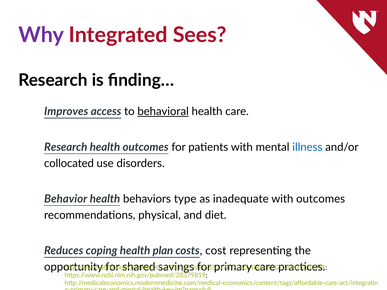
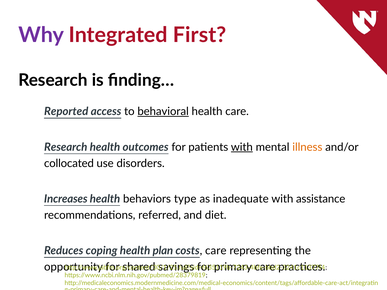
Sees: Sees -> First (200, 35)
Improves: Improves -> Reported (66, 112)
with underline: none -> present (242, 147)
illness colour: blue -> orange (307, 147)
Behavior: Behavior -> Increases (66, 199)
with outcomes: outcomes -> assistance (321, 199)
physical: physical -> referred (160, 215)
costs cost: cost -> care (216, 251)
